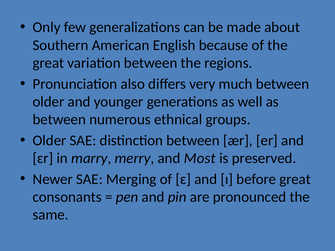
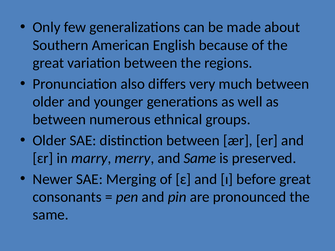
and Most: Most -> Same (200, 158)
